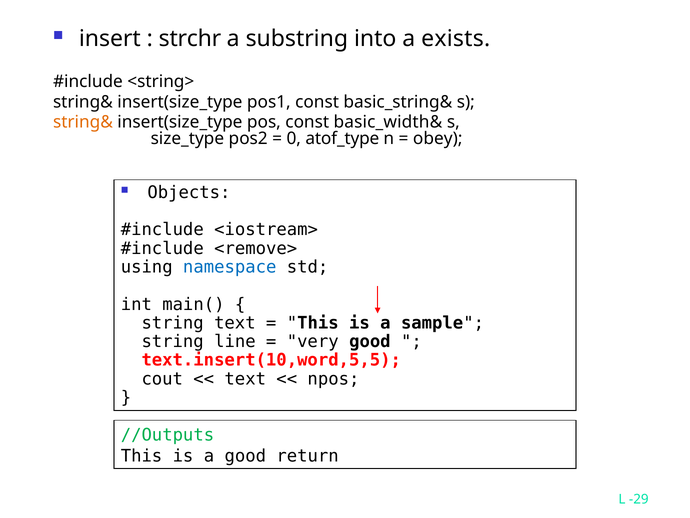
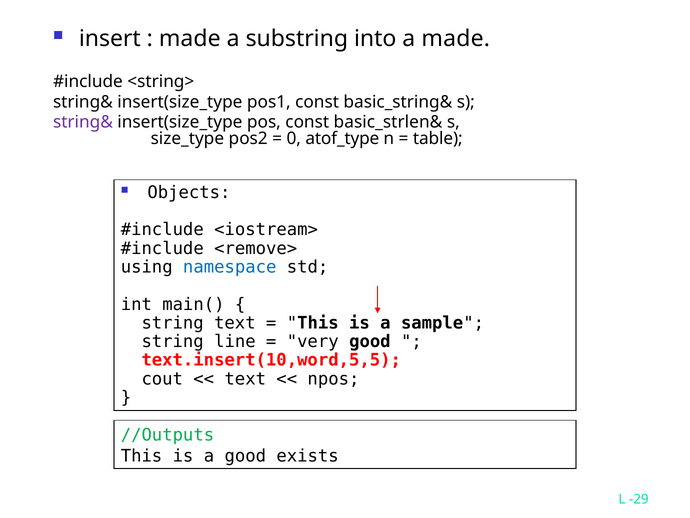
strchr: strchr -> made (190, 39)
a exists: exists -> made (456, 39)
string& colour: orange -> purple (83, 122)
basic_width&: basic_width& -> basic_strlen& (388, 122)
obey: obey -> table (438, 138)
return: return -> exists (308, 455)
